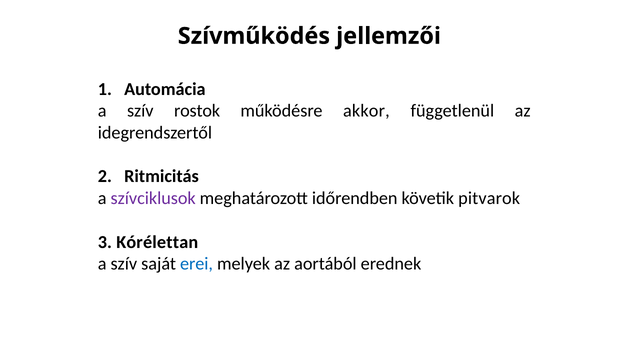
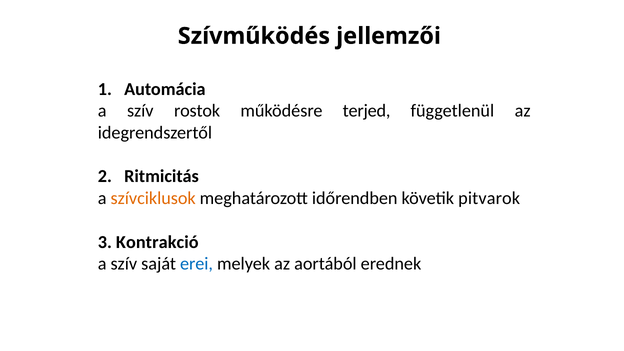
akkor: akkor -> terjed (367, 111)
szívciklusok colour: purple -> orange (153, 198)
Kórélettan: Kórélettan -> Kontrakció (157, 242)
